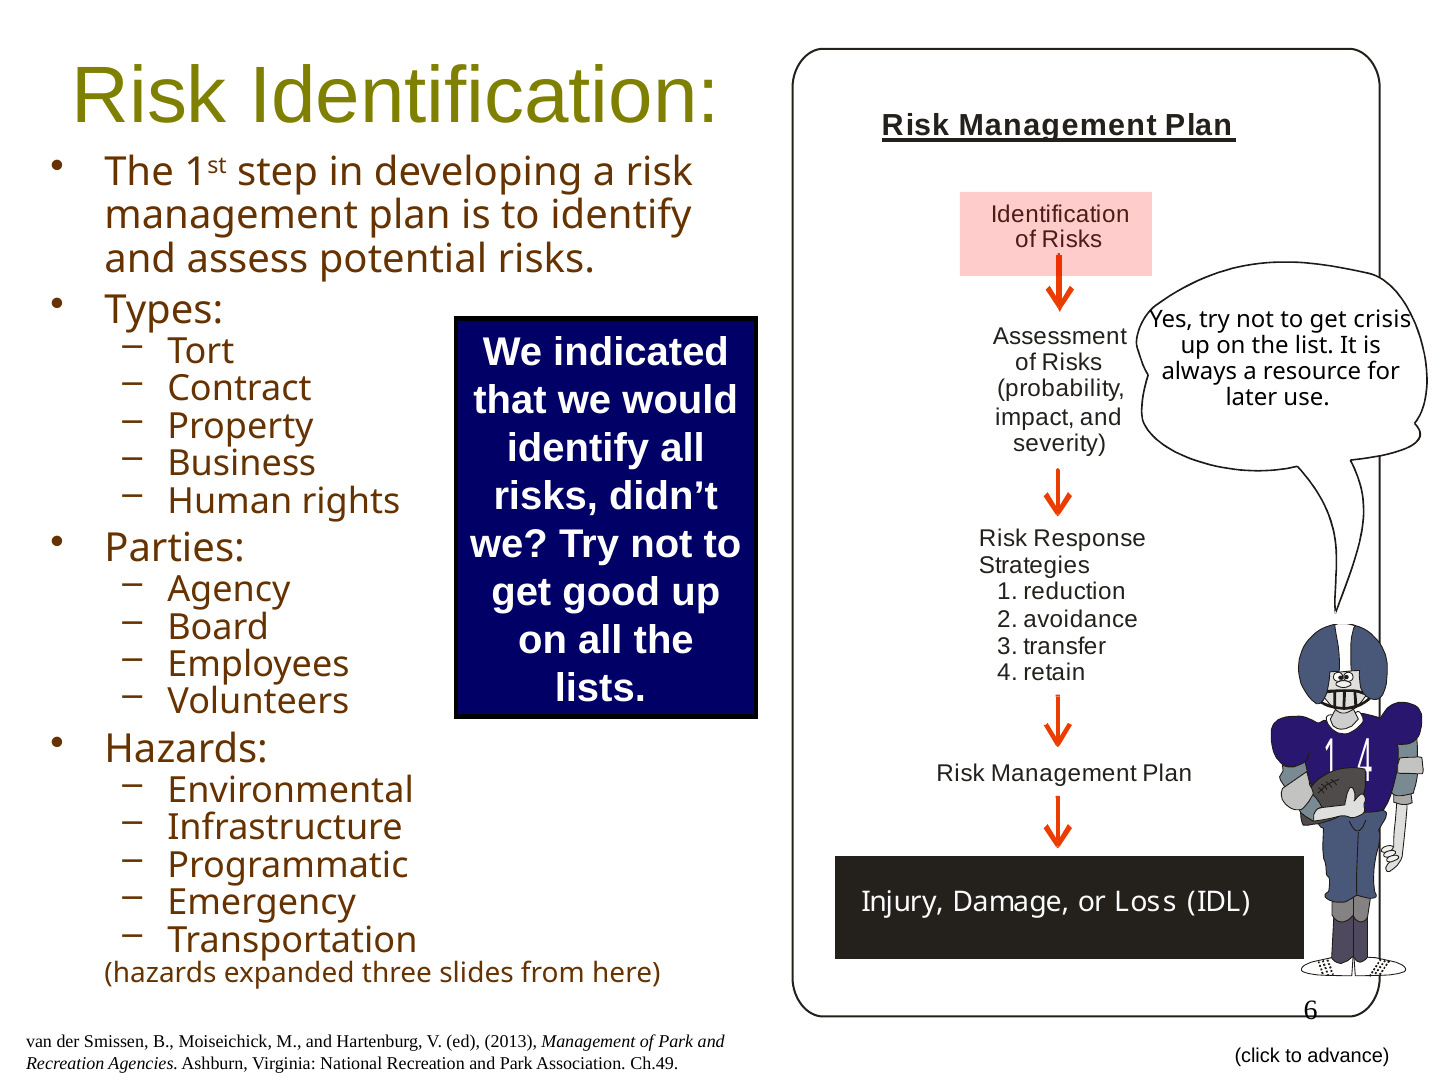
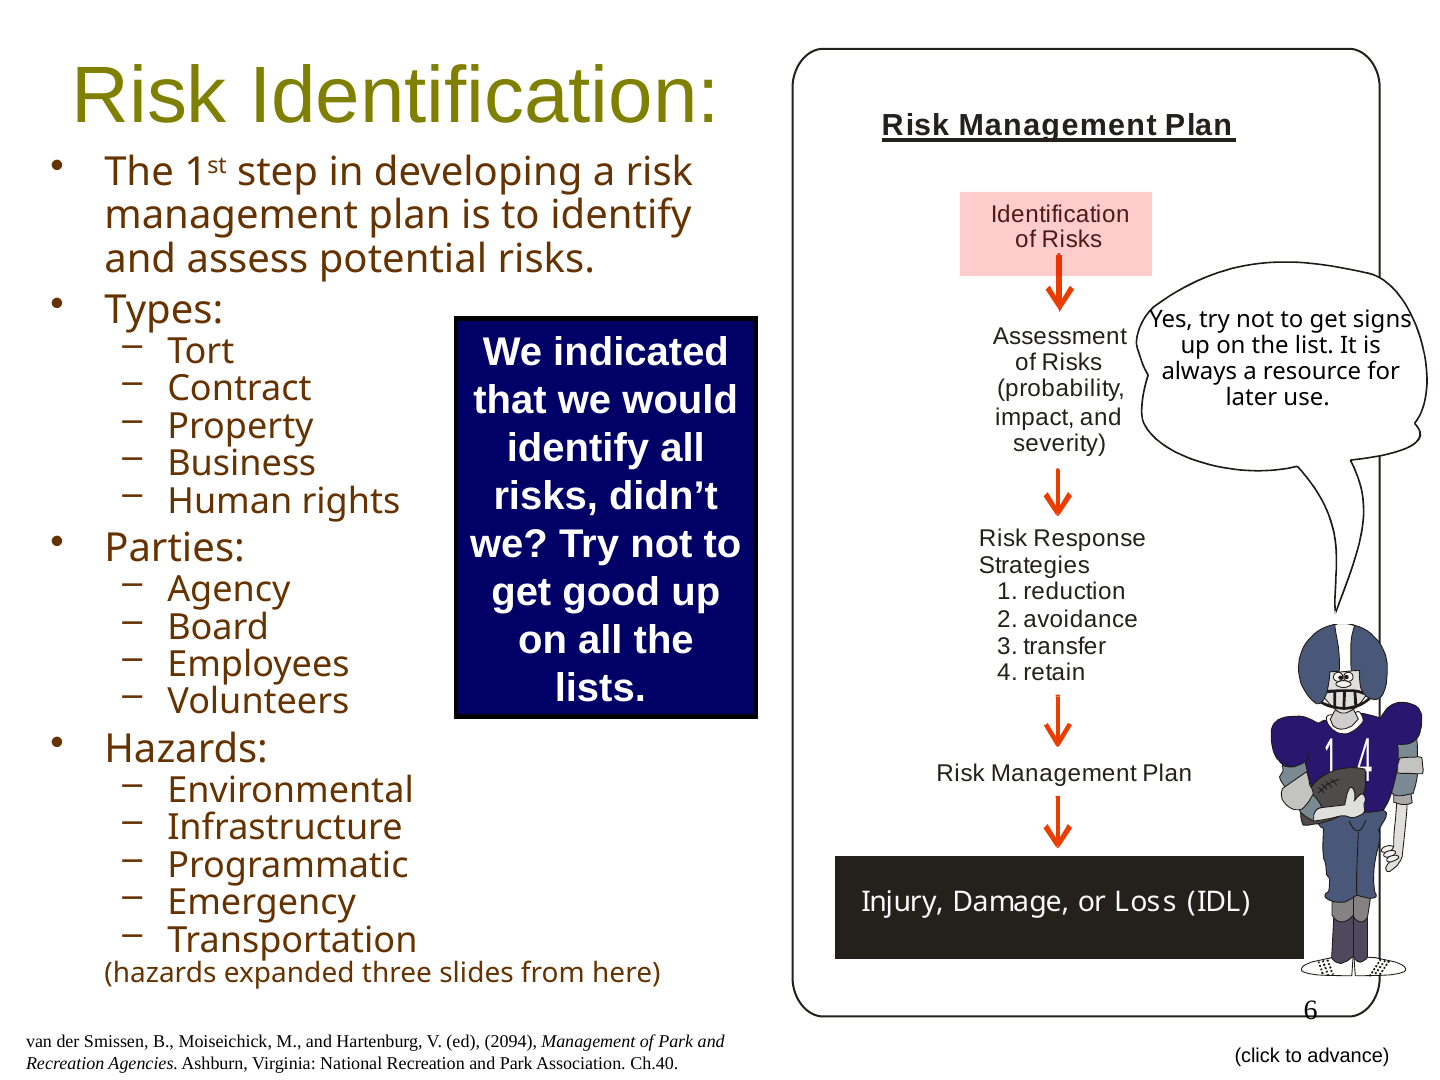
crisis: crisis -> signs (1382, 320)
2013: 2013 -> 2094 (511, 1042)
Ch.49: Ch.49 -> Ch.40 (654, 1063)
